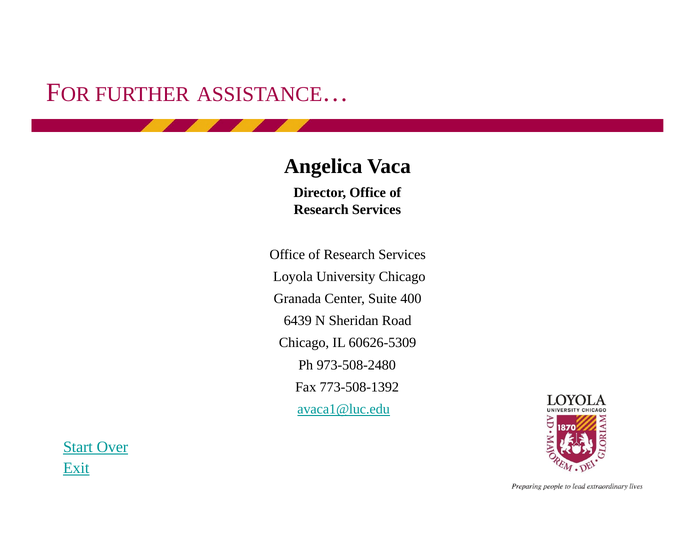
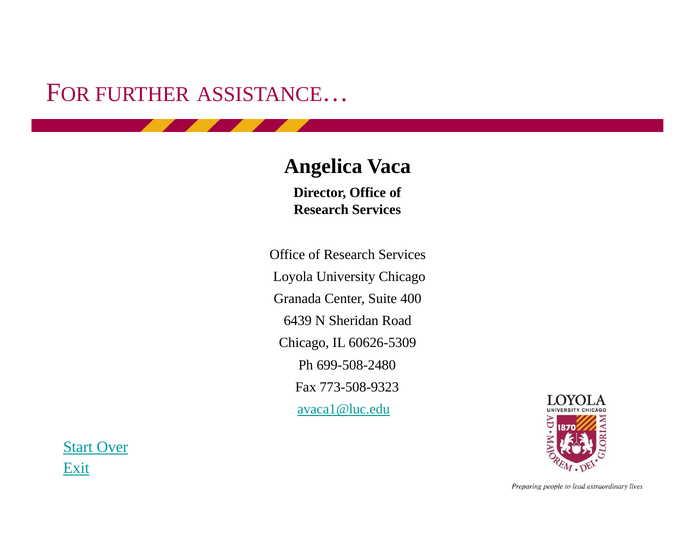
973-508-2480: 973-508-2480 -> 699-508-2480 (356, 365)
773-508-1392: 773-508-1392 -> 773-508-9323 (359, 387)
